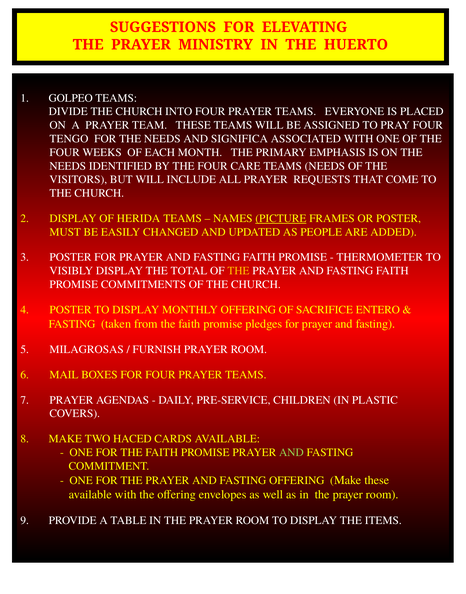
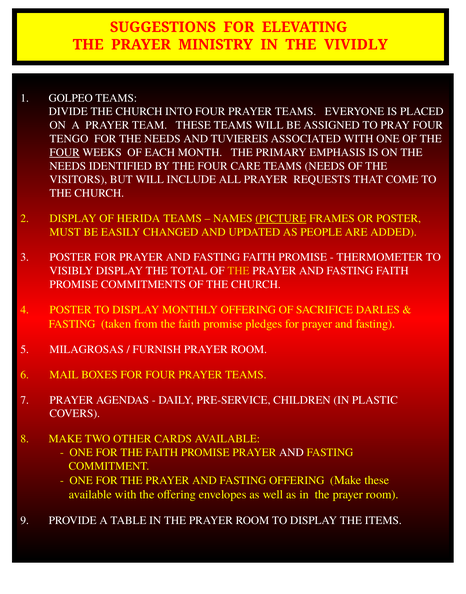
HUERTO: HUERTO -> VIVIDLY (356, 45)
SIGNIFICA: SIGNIFICA -> TUVIEREIS (240, 139)
FOUR underline: none -> present (65, 152)
ENTERO: ENTERO -> DARLES (378, 310)
HACED: HACED -> OTHER (132, 439)
AND colour: light green -> white (291, 452)
